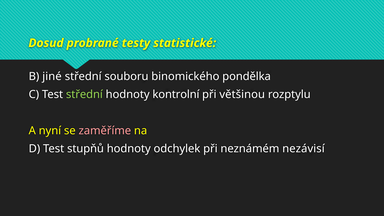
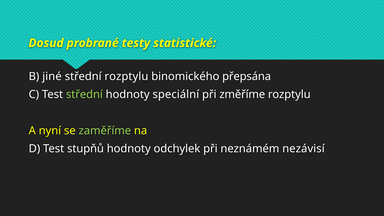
střední souboru: souboru -> rozptylu (126, 76)
pondělka: pondělka -> přepsána (247, 76)
kontrolní: kontrolní -> speciální (176, 94)
většinou: většinou -> změříme (242, 94)
zaměříme colour: pink -> light green (105, 131)
